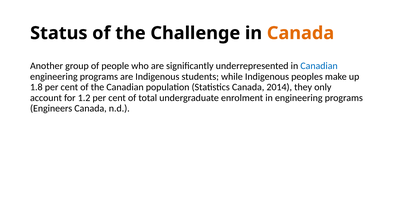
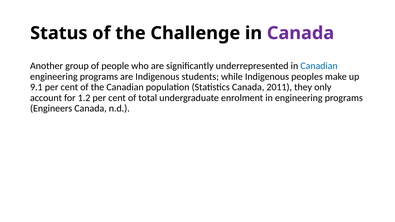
Canada colour: orange -> purple (300, 33)
1.8: 1.8 -> 9.1 (36, 87)
2014: 2014 -> 2011 (279, 87)
